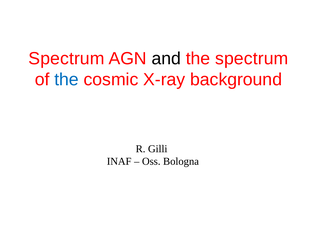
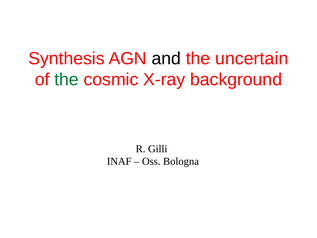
Spectrum: Spectrum -> Synthesis (67, 58)
the spectrum: spectrum -> uncertain (252, 58)
the colour: blue -> green (67, 80)
